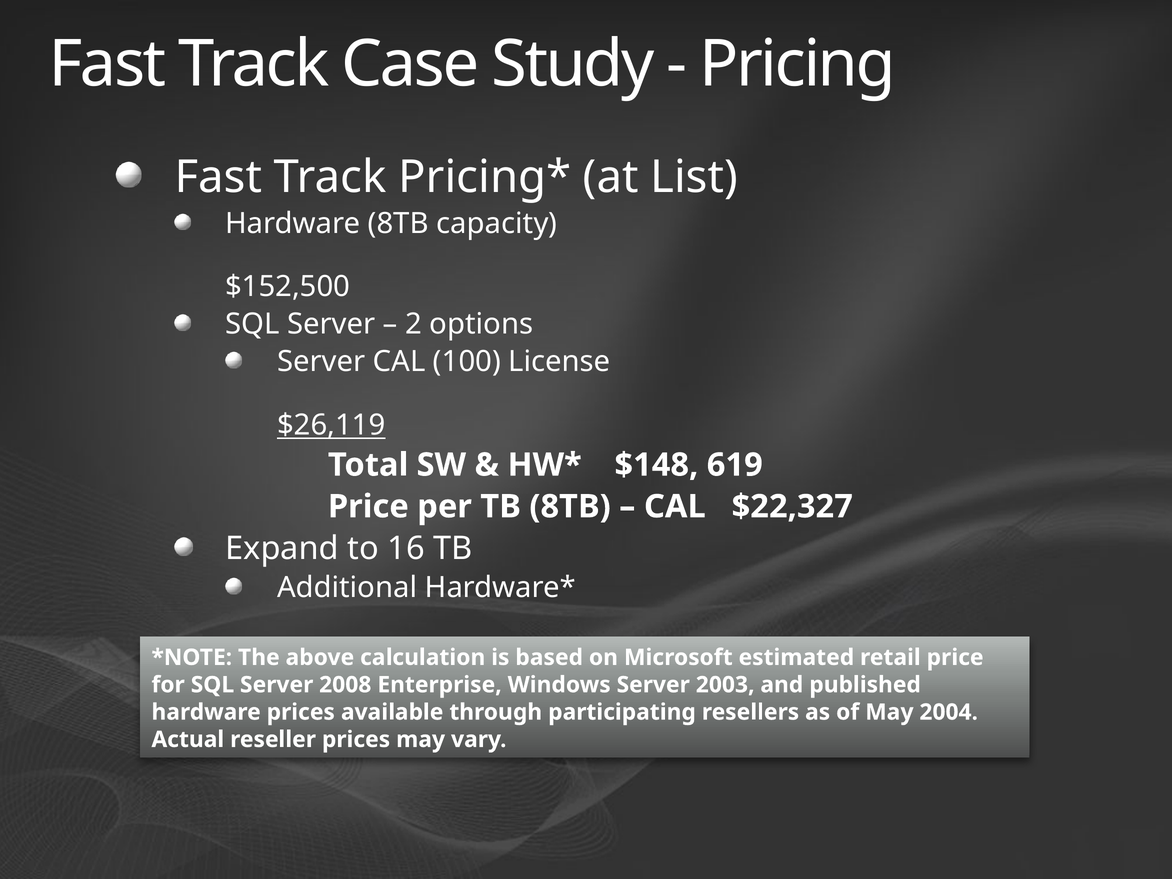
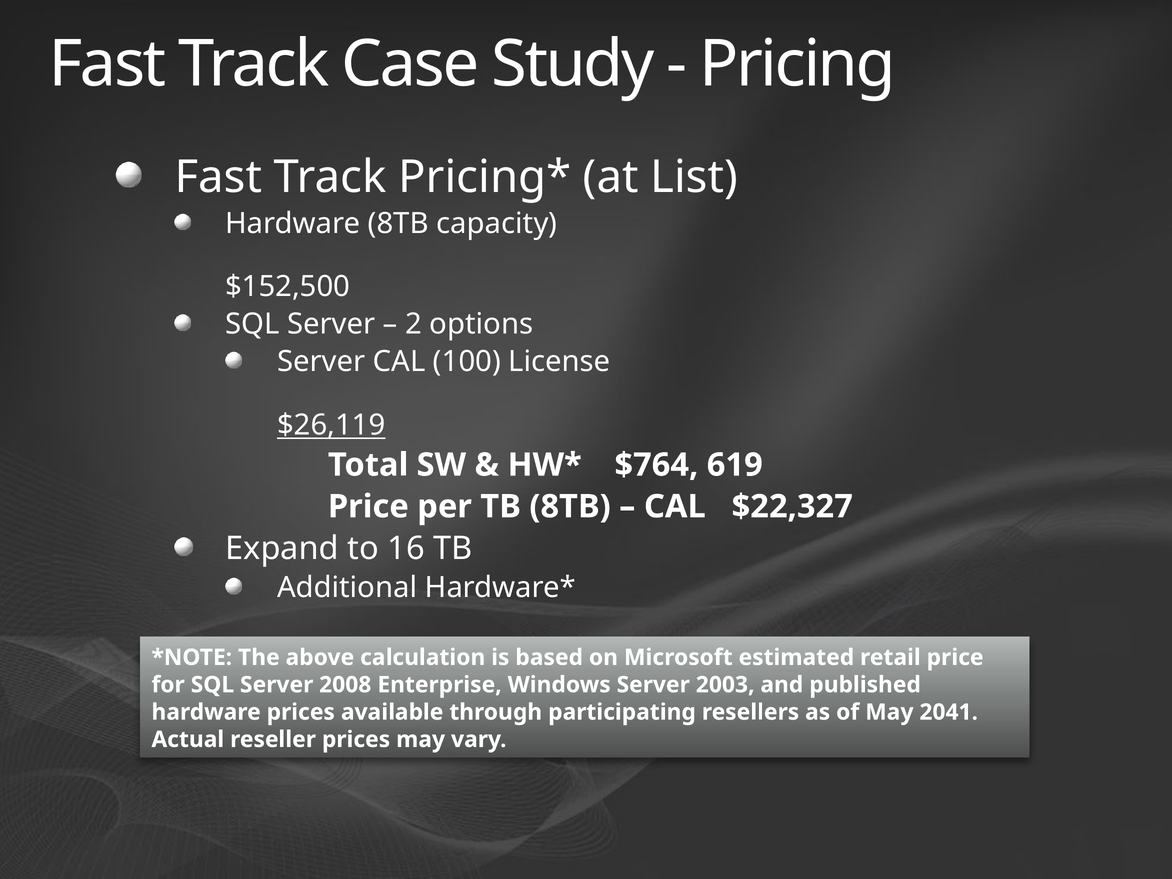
$148: $148 -> $764 (656, 465)
2004: 2004 -> 2041 (949, 712)
